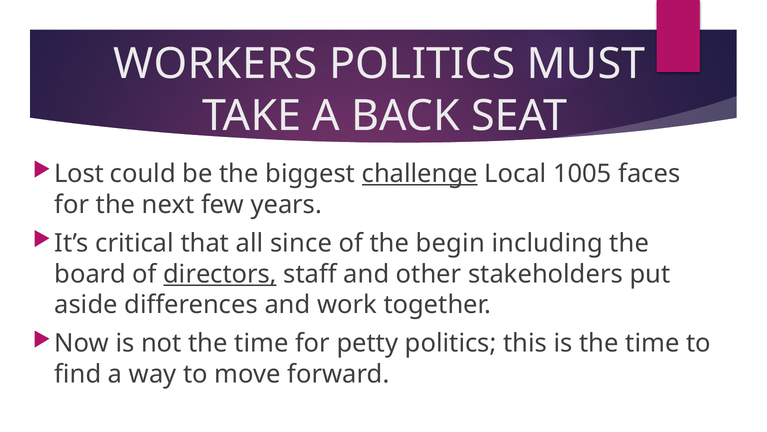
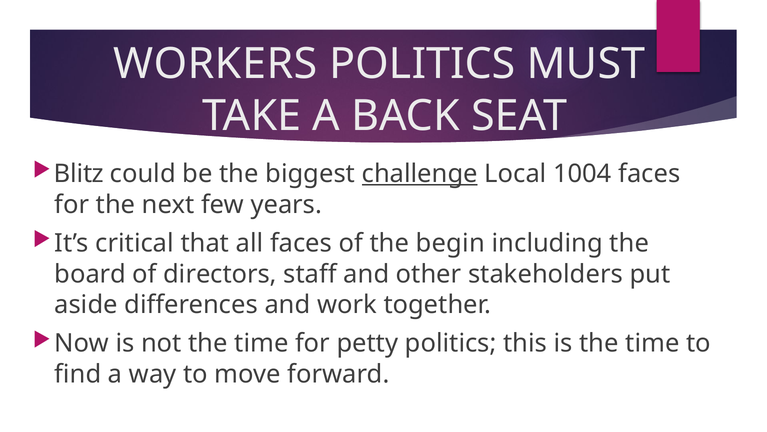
Lost: Lost -> Blitz (79, 174)
1005: 1005 -> 1004 (582, 174)
all since: since -> faces (301, 243)
directors underline: present -> none (220, 274)
